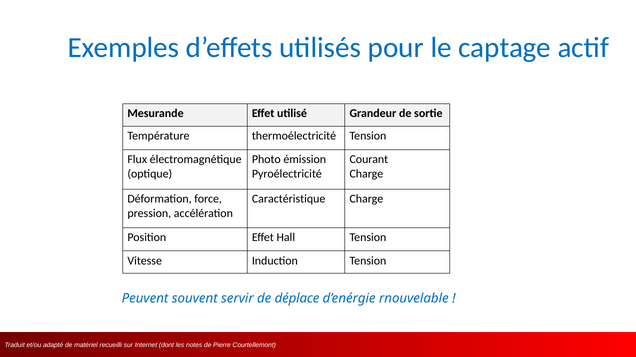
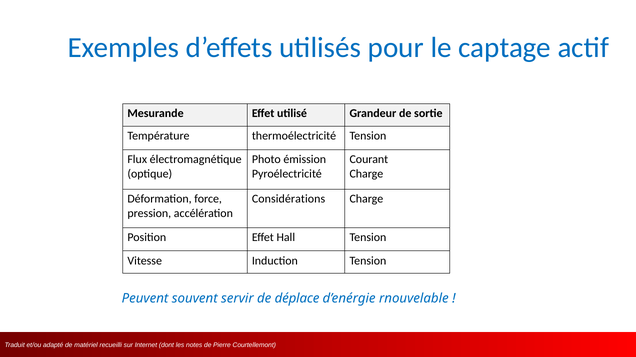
Caractéristique: Caractéristique -> Considérations (289, 199)
